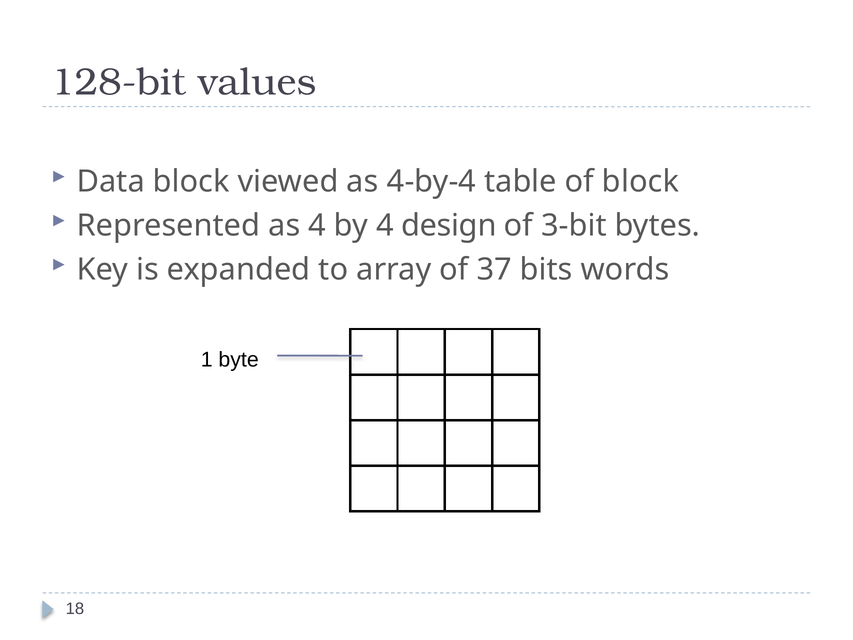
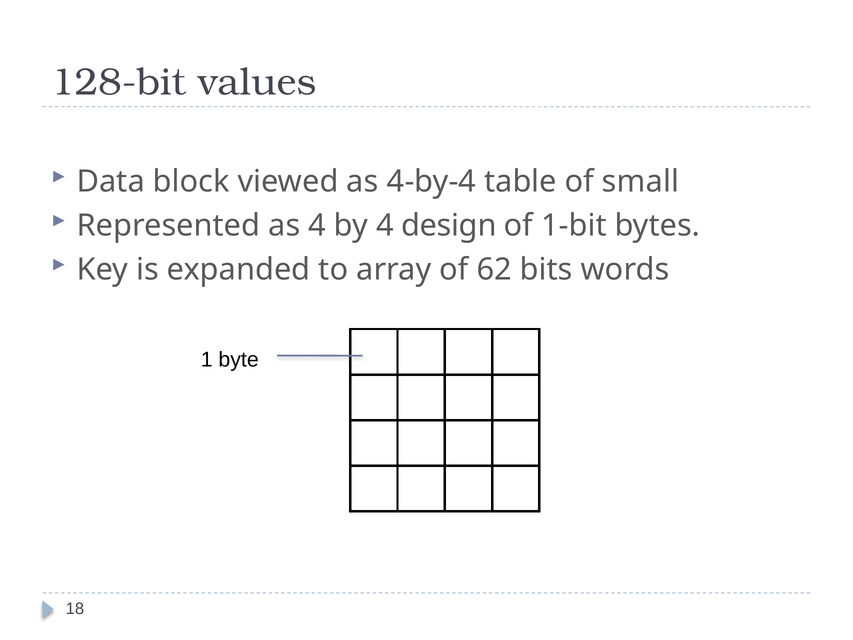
of block: block -> small (641, 181)
3-bit: 3-bit -> 1-bit (574, 225)
37: 37 -> 62 (494, 269)
